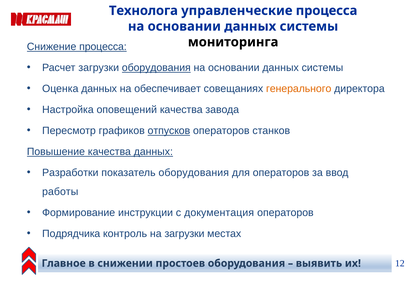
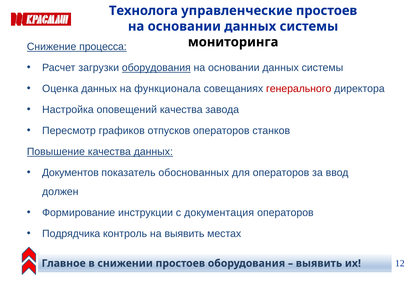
управленческие процесса: процесса -> простоев (327, 11)
обеспечивает: обеспечивает -> функционала (167, 89)
генерального colour: orange -> red (299, 89)
отпусков underline: present -> none (169, 130)
Разработки: Разработки -> Документов (70, 172)
показатель оборудования: оборудования -> обоснованных (194, 172)
работы: работы -> должен (60, 191)
на загрузки: загрузки -> выявить (184, 233)
